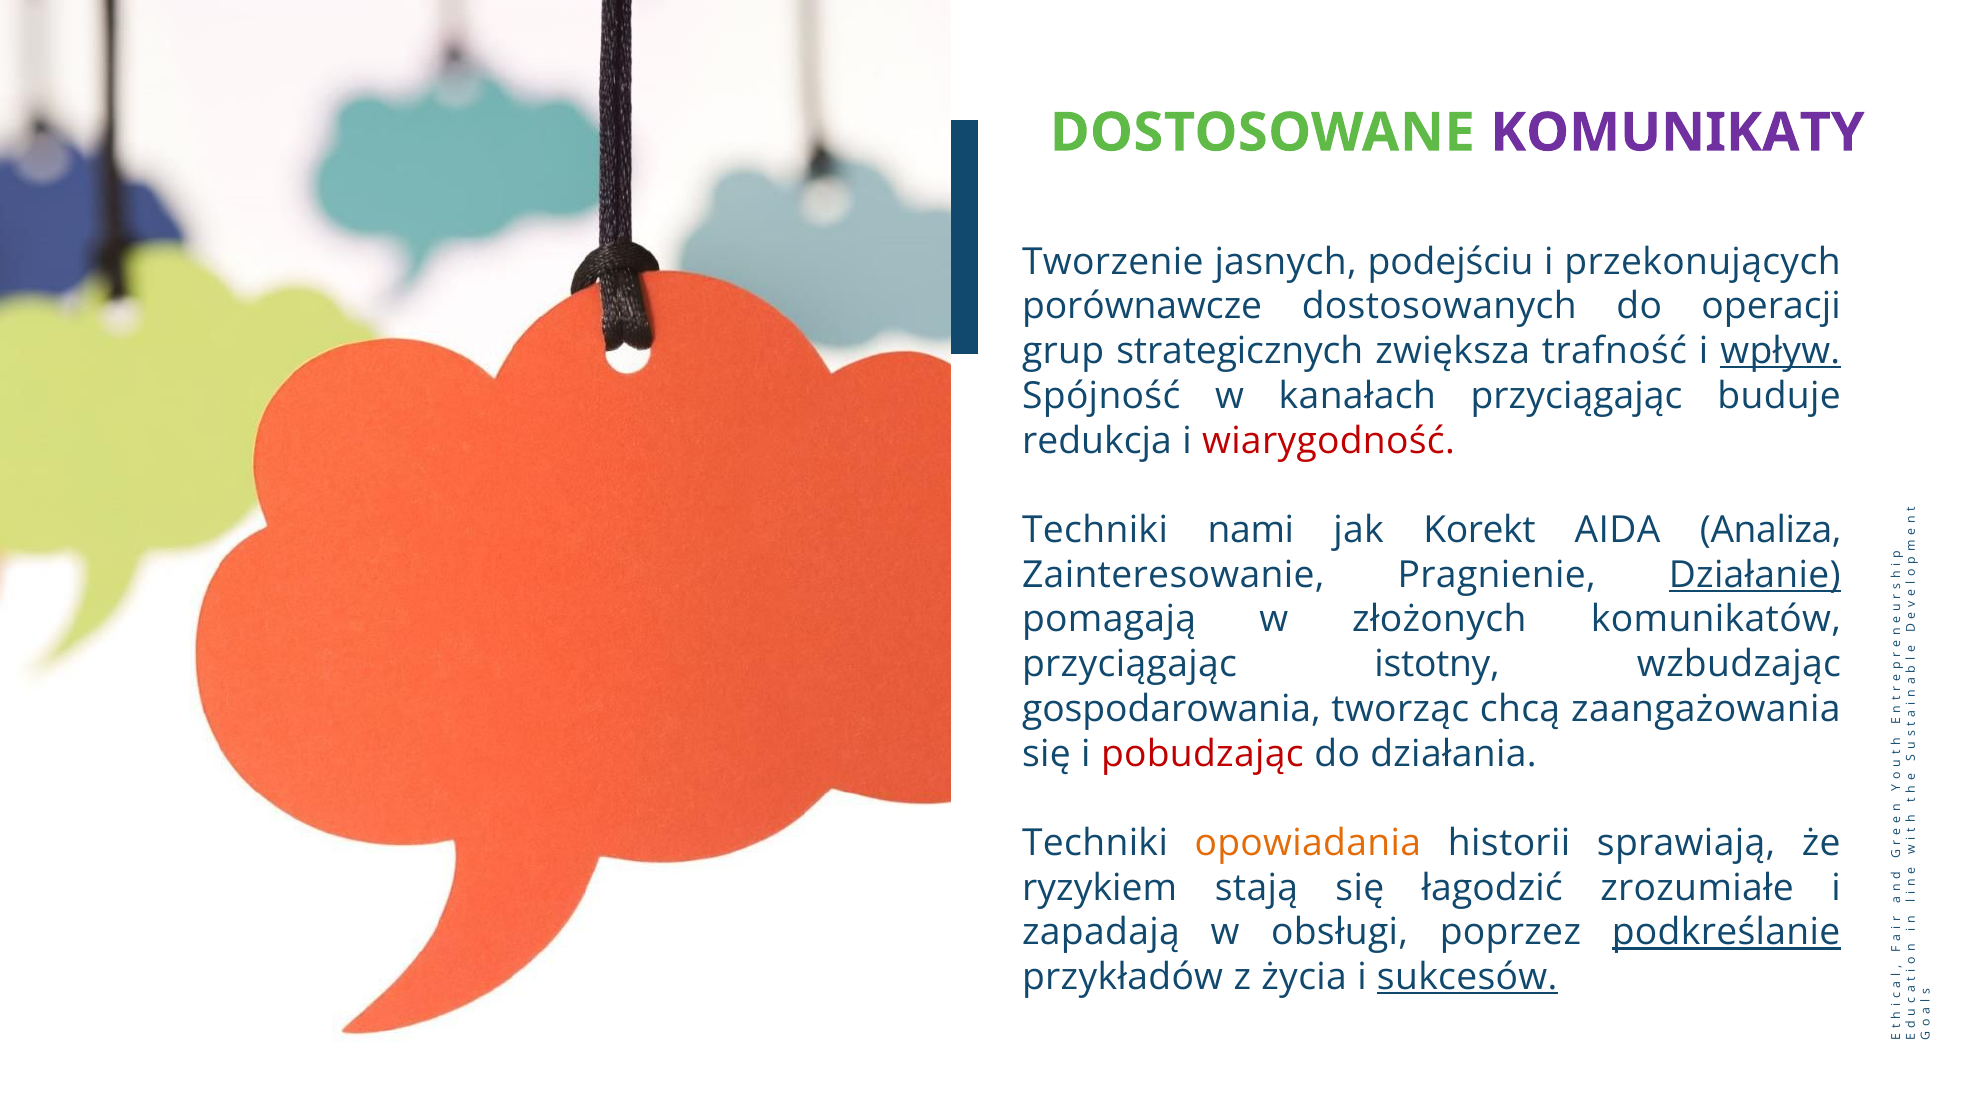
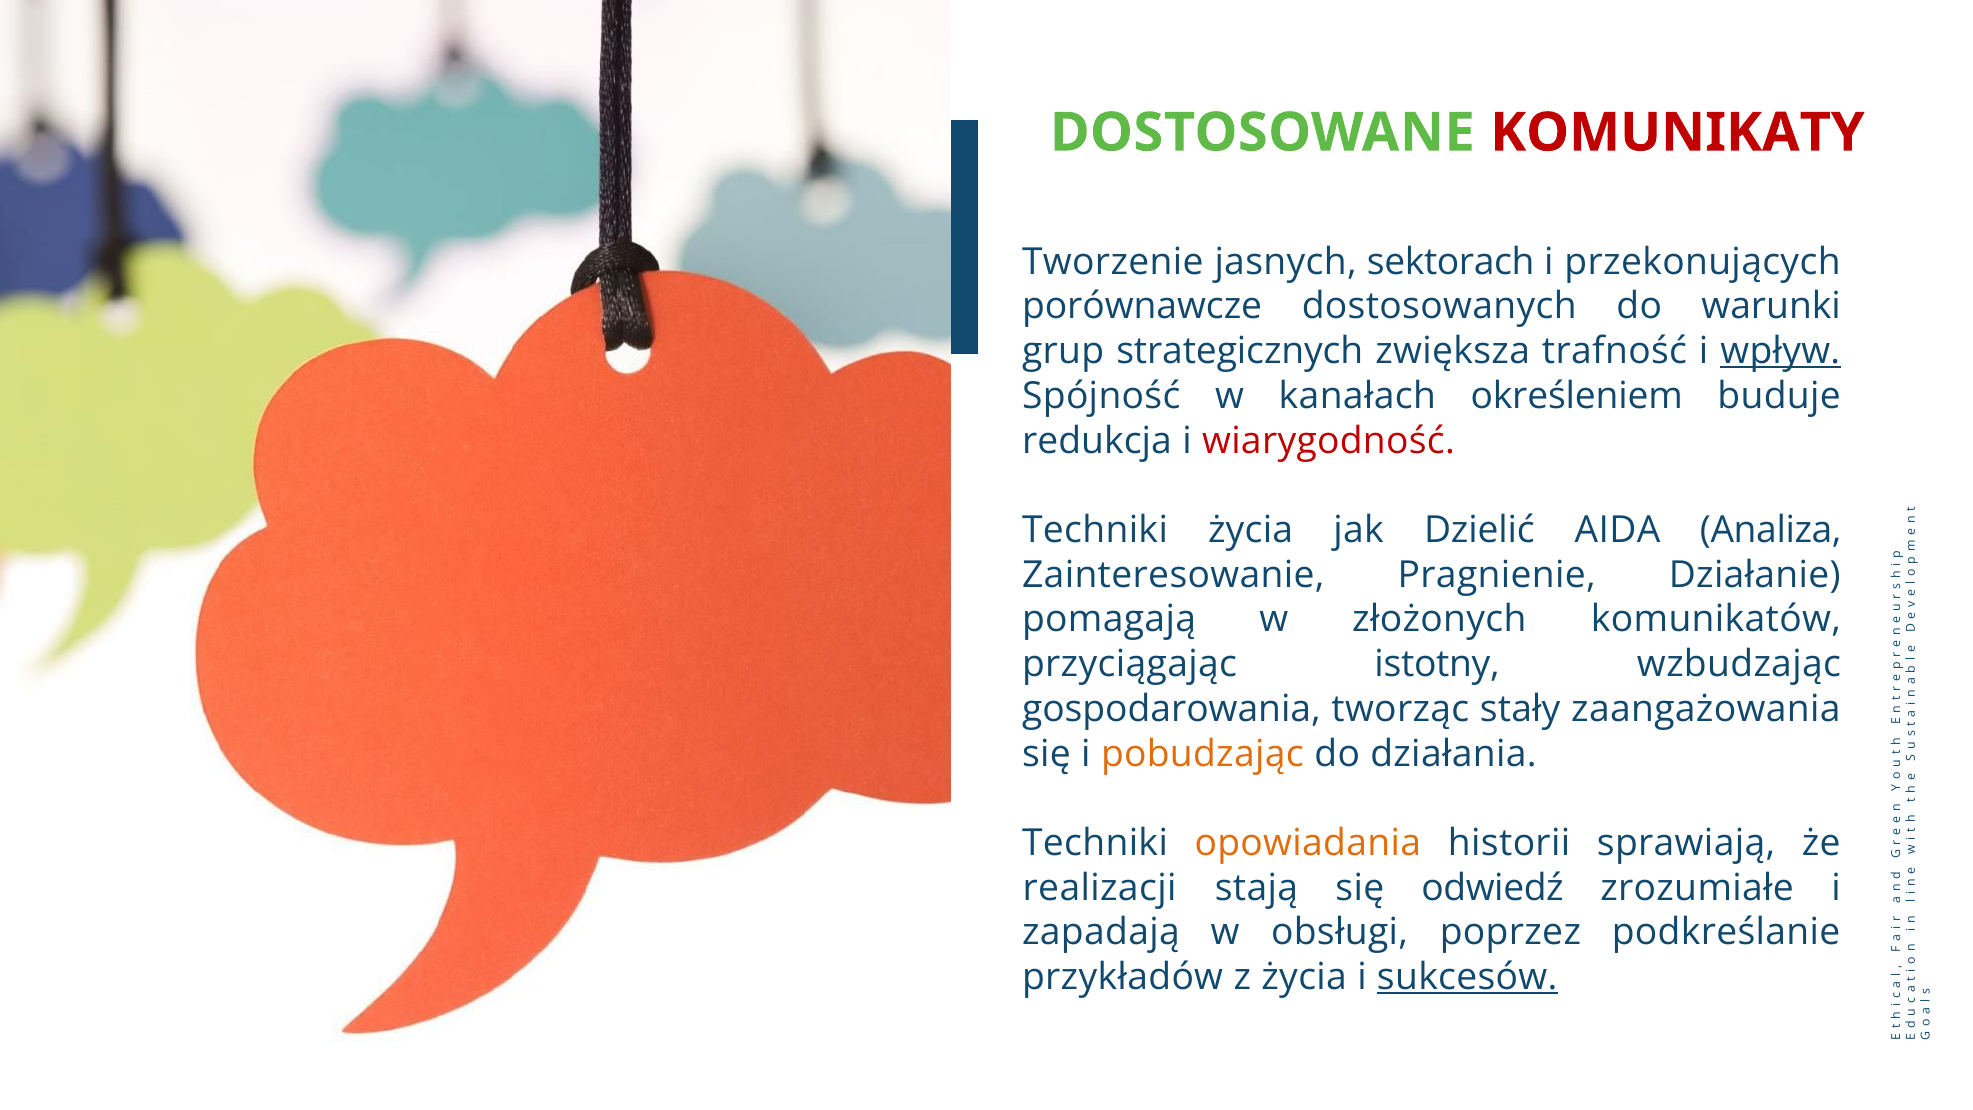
KOMUNIKATY colour: purple -> red (1677, 133)
podejściu: podejściu -> sektorach (1451, 262)
operacji: operacji -> warunki (1771, 307)
kanałach przyciągając: przyciągając -> określeniem (1577, 396)
Techniki nami: nami -> życia (1251, 530)
Korekt: Korekt -> Dzielić (1479, 530)
Działanie underline: present -> none (1755, 575)
chcą: chcą -> stały (1520, 709)
pobudzając colour: red -> orange (1202, 754)
ryzykiem: ryzykiem -> realizacji (1100, 888)
łagodzić: łagodzić -> odwiedź (1492, 888)
podkreślanie underline: present -> none (1726, 932)
